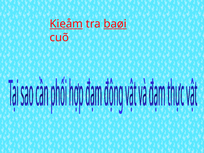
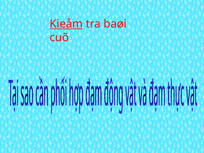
baøi underline: present -> none (115, 24)
